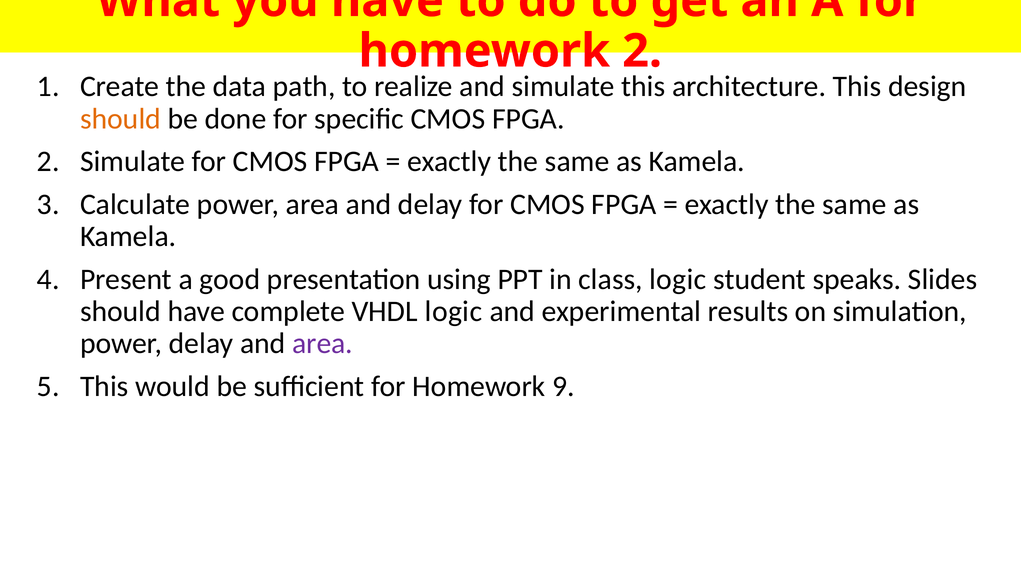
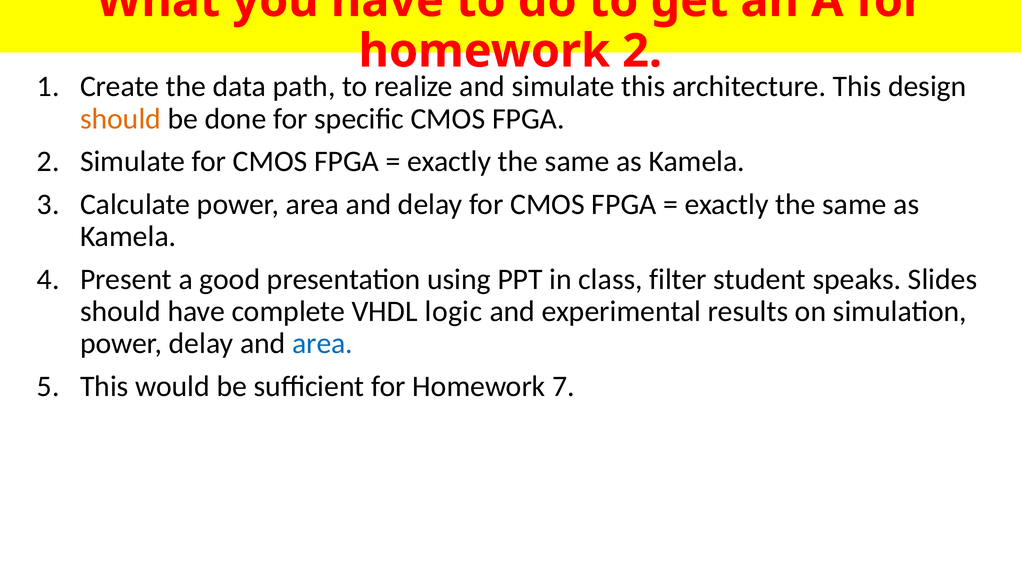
class logic: logic -> filter (678, 279)
area colour: purple -> blue (323, 344)
9: 9 -> 7 (564, 387)
